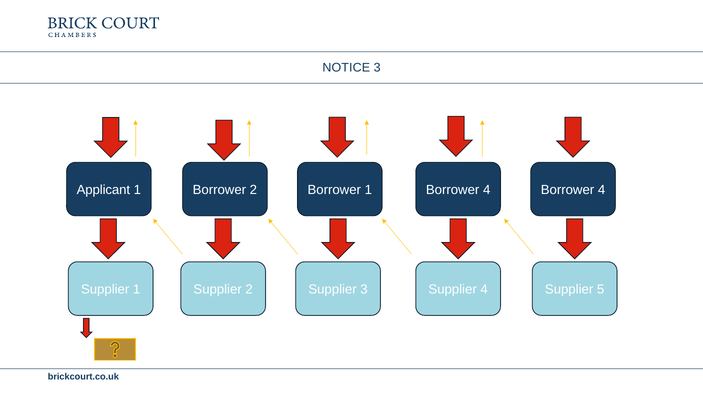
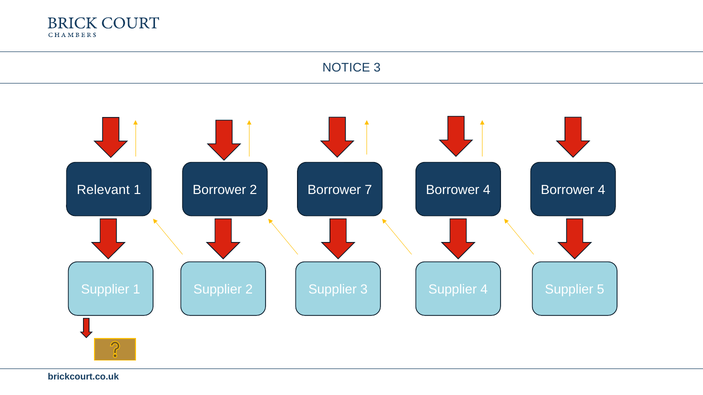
Applicant: Applicant -> Relevant (103, 190)
Borrower 1: 1 -> 7 (368, 190)
